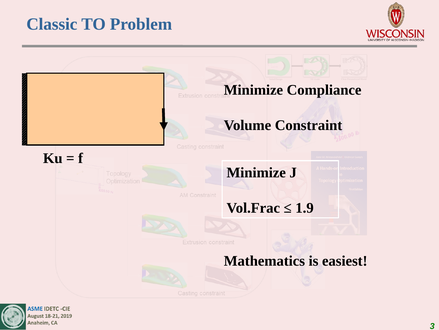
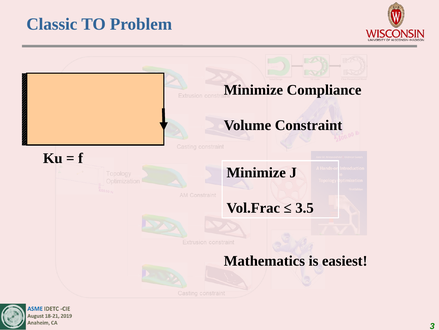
1.9: 1.9 -> 3.5 (305, 207)
